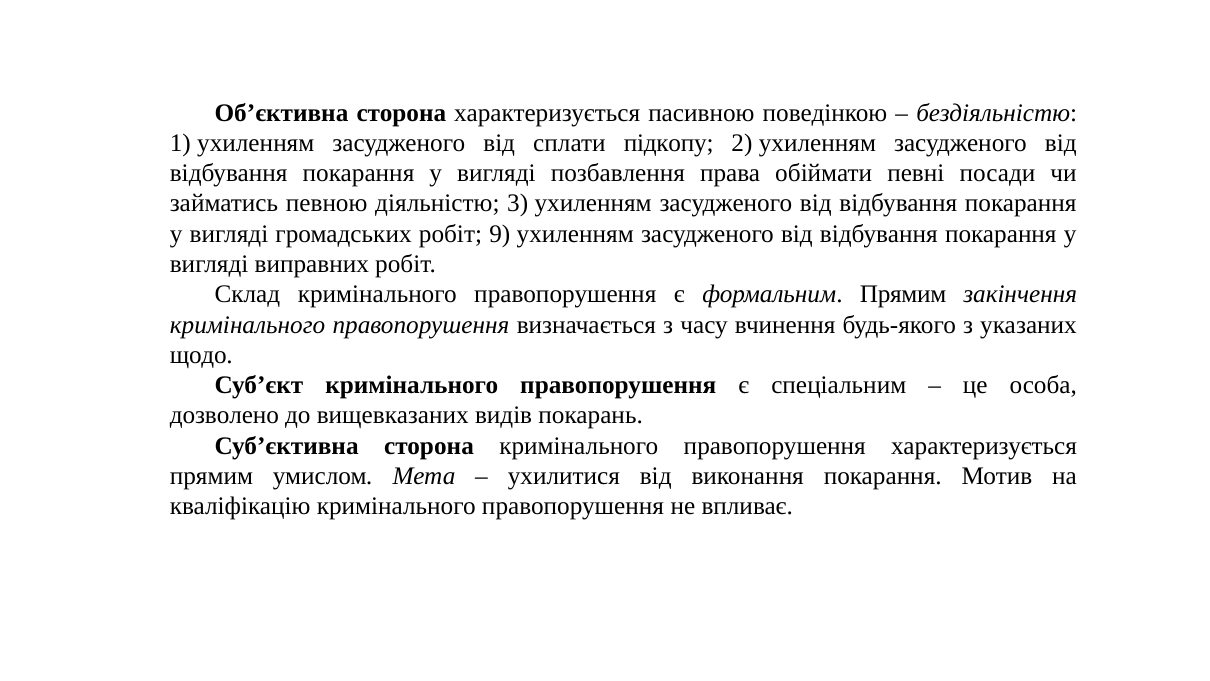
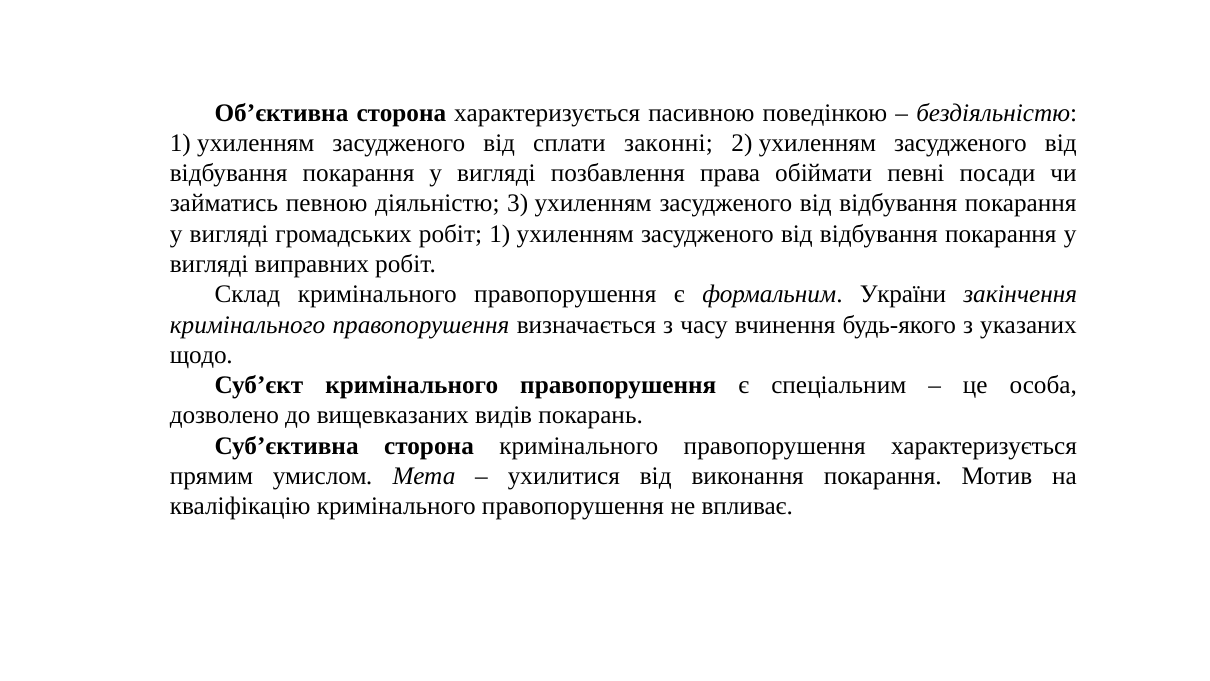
підкопу: підкопу -> законні (668, 143)
робіт 9: 9 -> 1 (500, 234)
формальним Прямим: Прямим -> України (903, 294)
